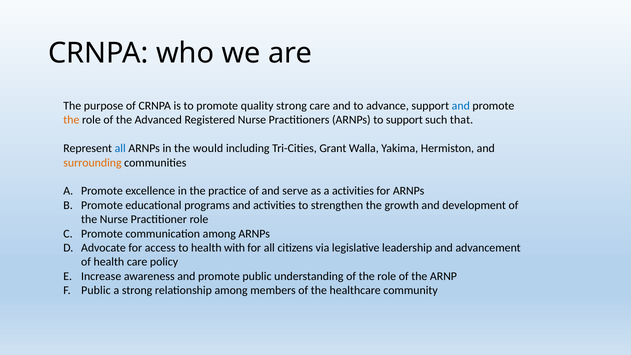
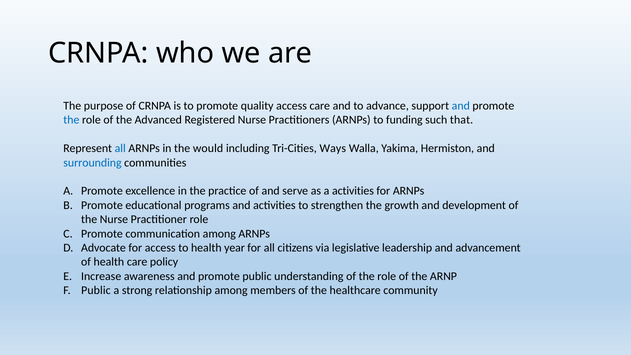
quality strong: strong -> access (292, 106)
the colour: orange -> blue (71, 120)
to support: support -> funding (404, 120)
Grant: Grant -> Ways (333, 148)
surrounding colour: orange -> blue (92, 163)
with: with -> year (235, 248)
